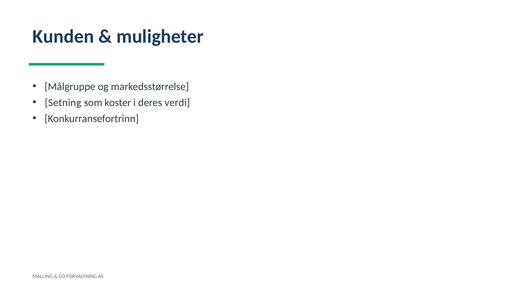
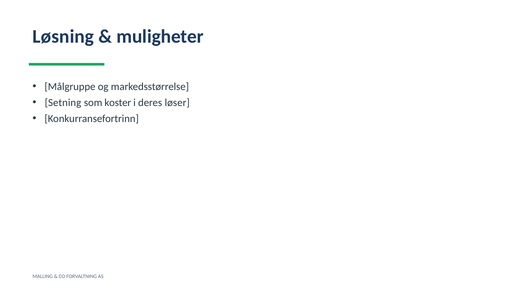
Kunden: Kunden -> Løsning (63, 37)
verdi: verdi -> løser (177, 103)
